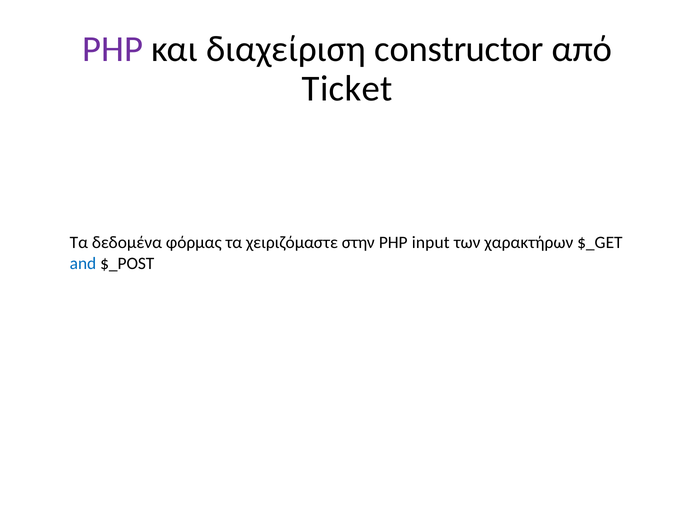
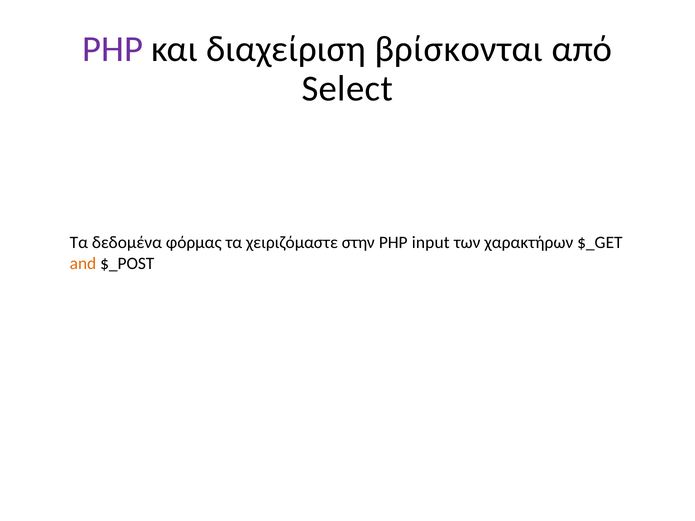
constructor: constructor -> βρίσκονται (459, 49)
Ticket: Ticket -> Select (347, 89)
and colour: blue -> orange (83, 264)
